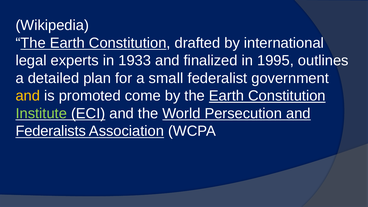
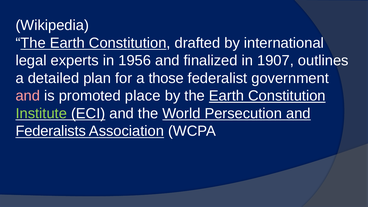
1933: 1933 -> 1956 (135, 61)
1995: 1995 -> 1907 (275, 61)
small: small -> those (166, 78)
and colour: yellow -> pink (28, 96)
come: come -> place (143, 96)
